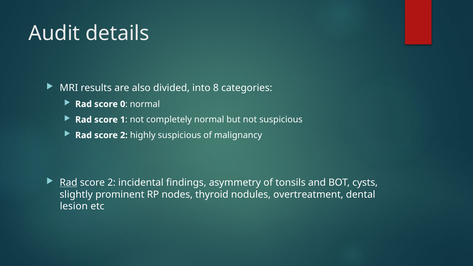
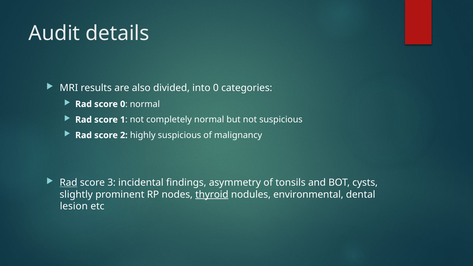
into 8: 8 -> 0 (216, 88)
2: 2 -> 3 (112, 183)
thyroid underline: none -> present (212, 194)
overtreatment: overtreatment -> environmental (308, 194)
